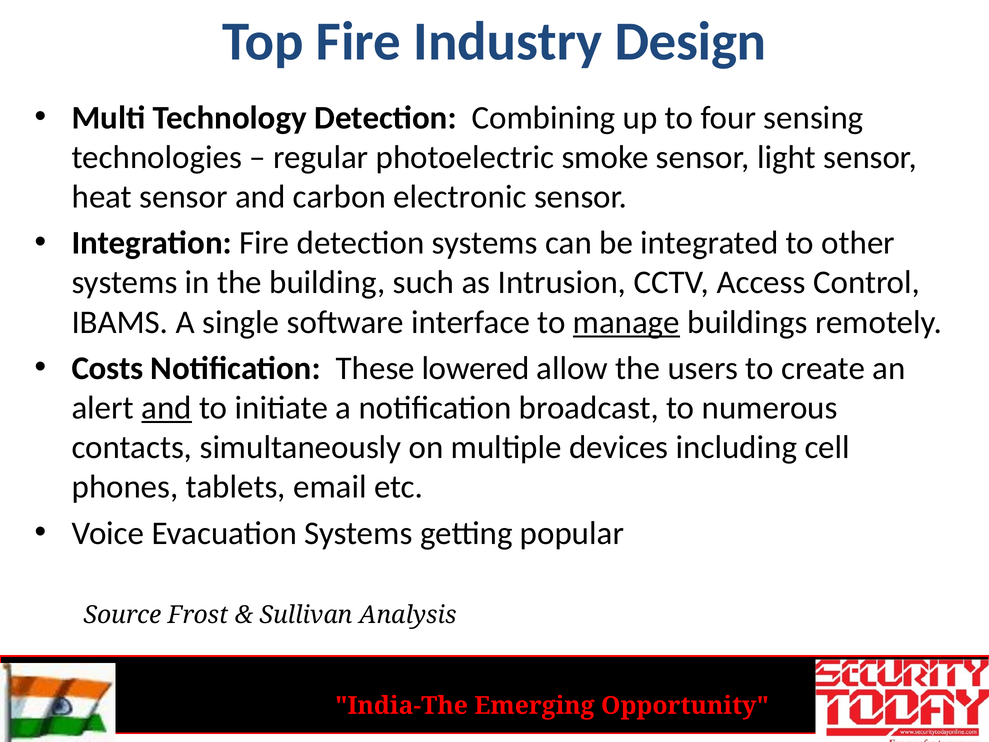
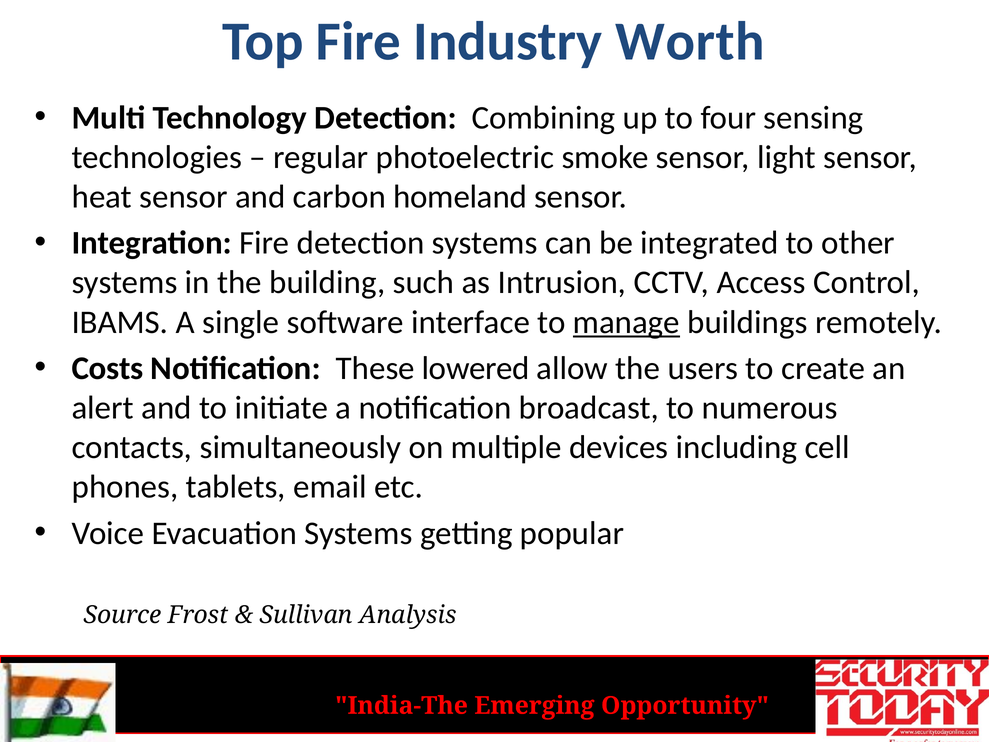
Design: Design -> Worth (690, 42)
electronic: electronic -> homeland (460, 197)
and underline: present -> none (167, 408)
